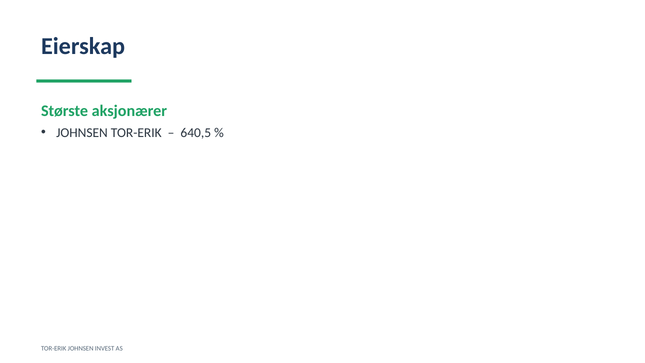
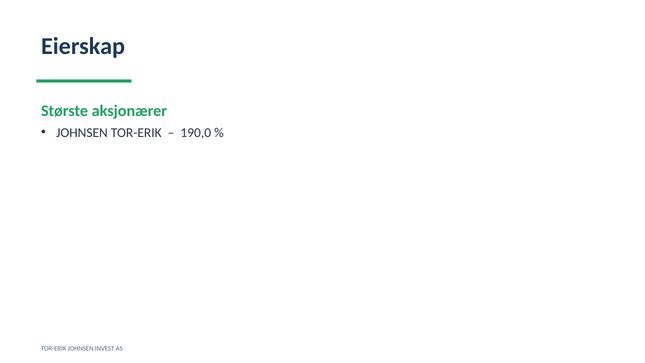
640,5: 640,5 -> 190,0 (196, 133)
